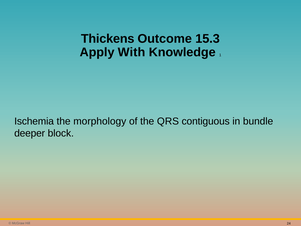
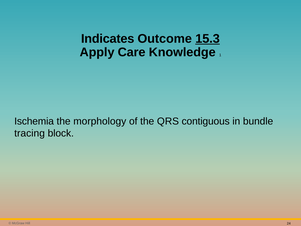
Thickens: Thickens -> Indicates (108, 39)
15.3 underline: none -> present (208, 39)
With: With -> Care (132, 52)
deeper: deeper -> tracing (30, 133)
